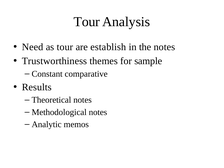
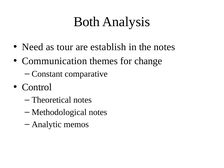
Tour: Tour -> Both (87, 22)
Trustworthiness: Trustworthiness -> Communication (54, 61)
sample: sample -> change (148, 61)
Results: Results -> Control (37, 87)
